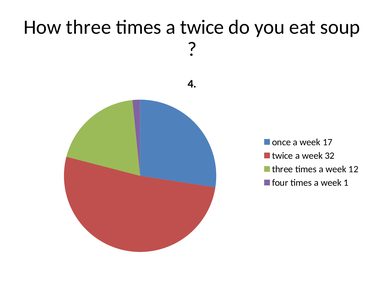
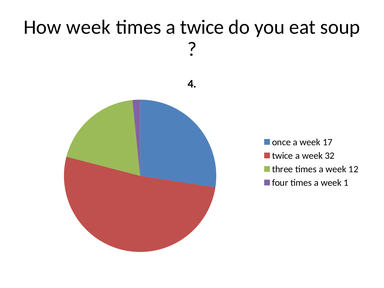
How three: three -> week (88, 27)
